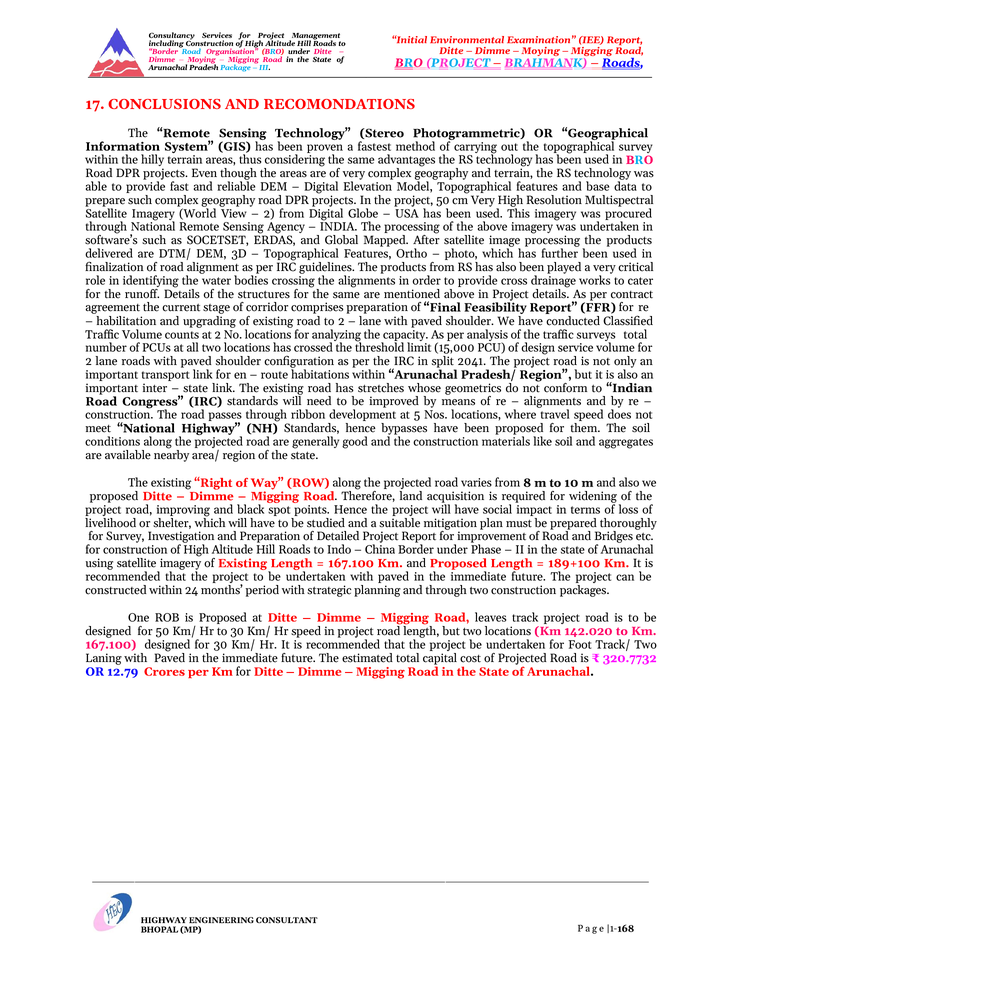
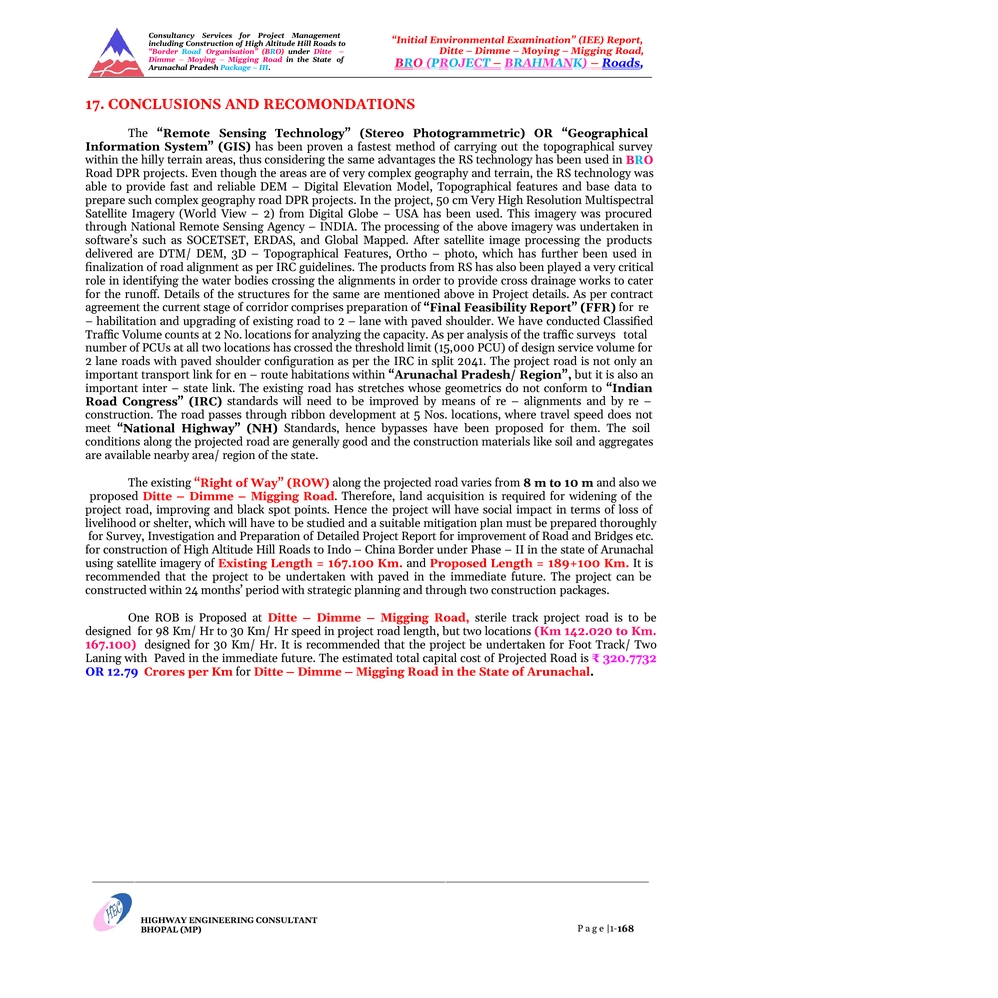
leaves: leaves -> sterile (491, 618)
for 50: 50 -> 98 (163, 631)
